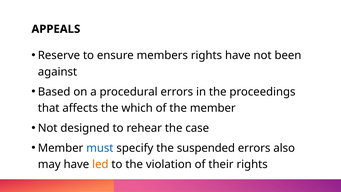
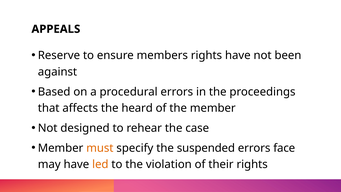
which: which -> heard (137, 108)
must colour: blue -> orange (100, 148)
also: also -> face (284, 148)
